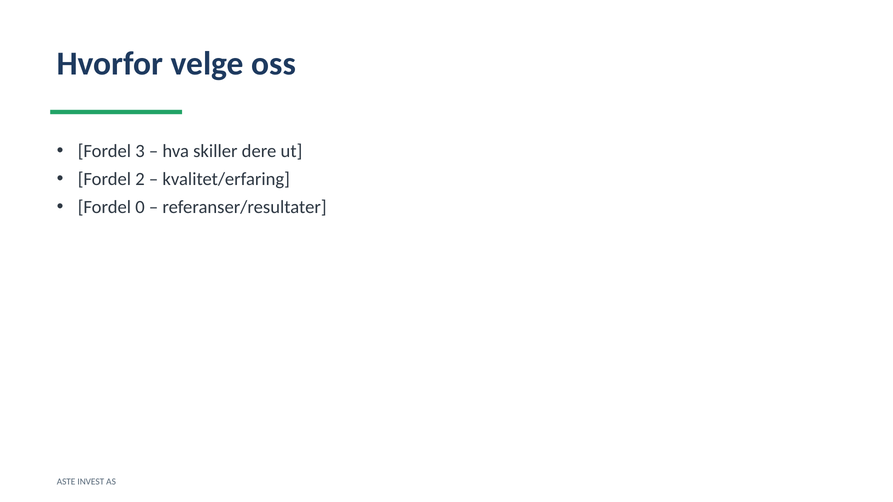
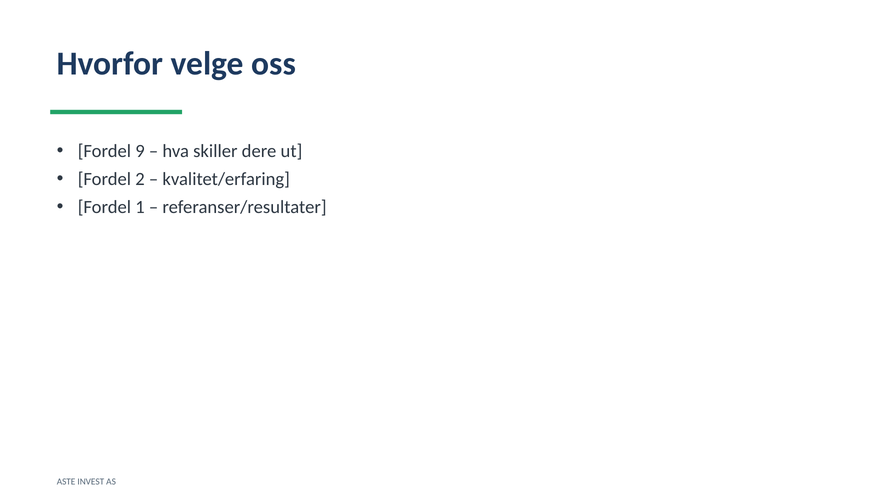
3: 3 -> 9 (140, 151)
0: 0 -> 1 (140, 207)
